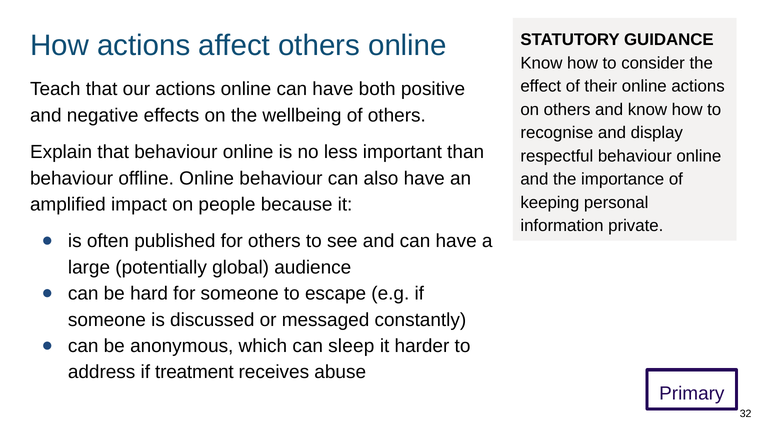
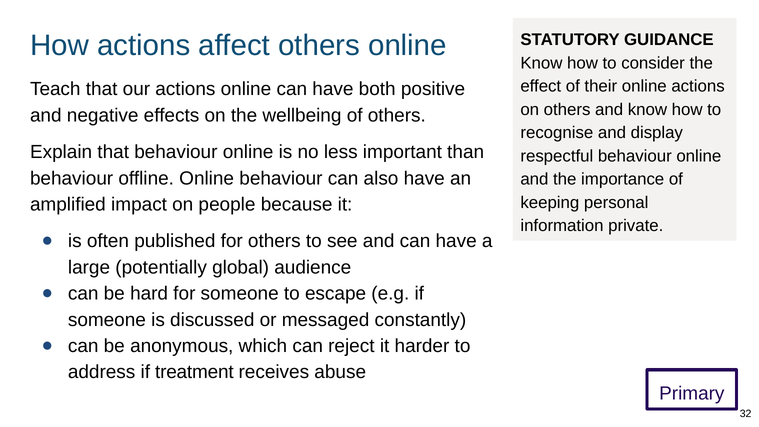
sleep: sleep -> reject (351, 346)
